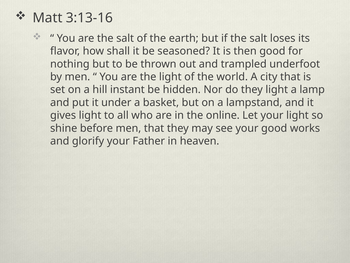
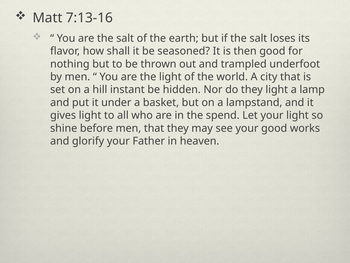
3:13-16: 3:13-16 -> 7:13-16 (89, 18)
online: online -> spend (223, 115)
